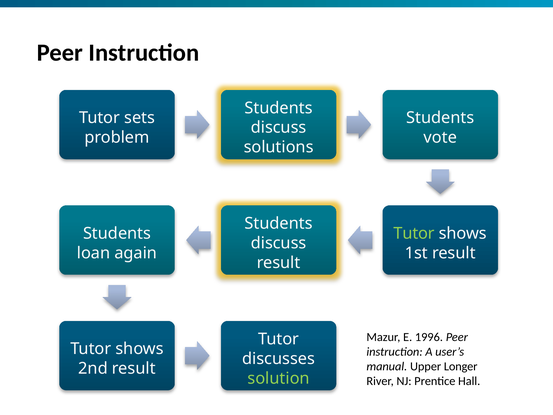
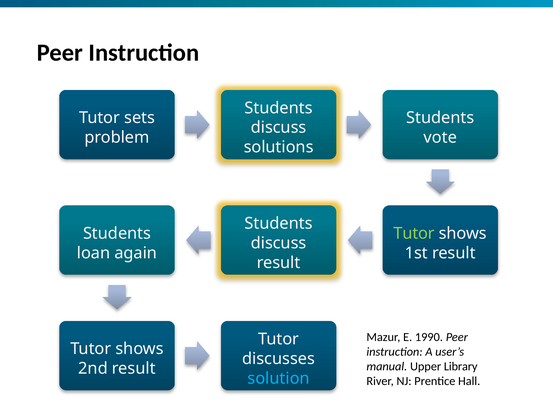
1996: 1996 -> 1990 (429, 337)
Longer: Longer -> Library (461, 366)
solution colour: light green -> light blue (279, 378)
